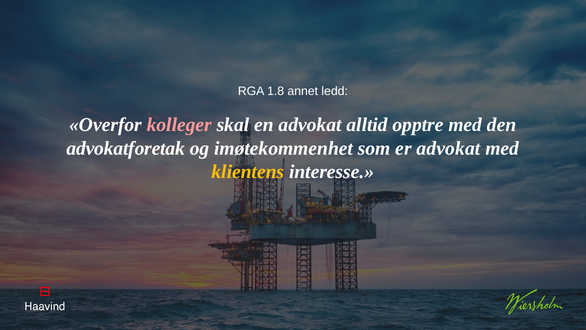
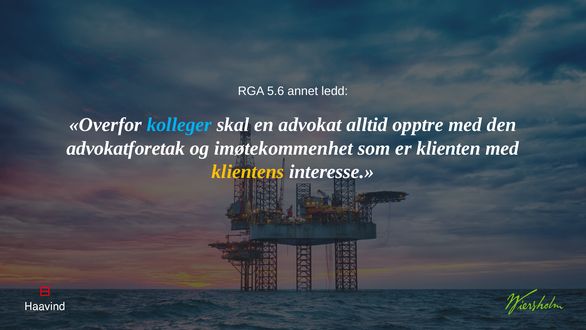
1.8: 1.8 -> 5.6 (276, 91)
kolleger colour: pink -> light blue (179, 125)
er advokat: advokat -> klienten (449, 148)
